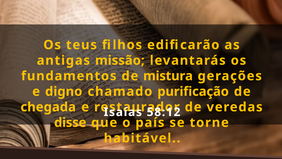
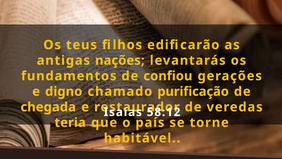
missão: missão -> nações (120, 60)
mistura: mistura -> confiou (168, 76)
disse: disse -> teria (70, 122)
